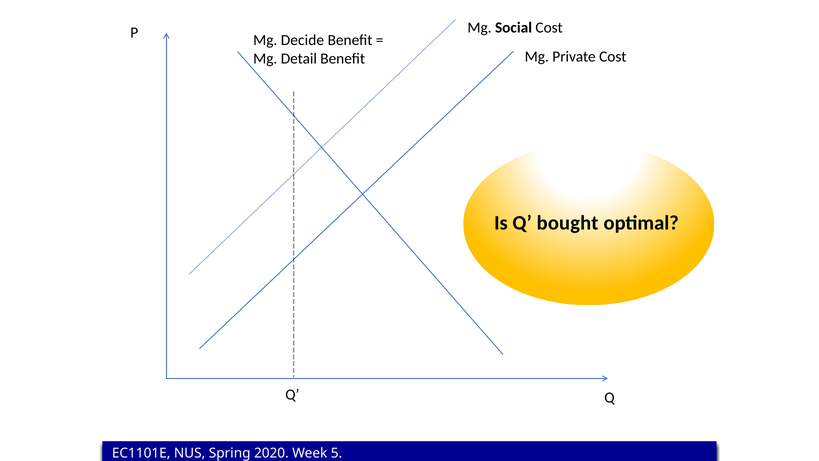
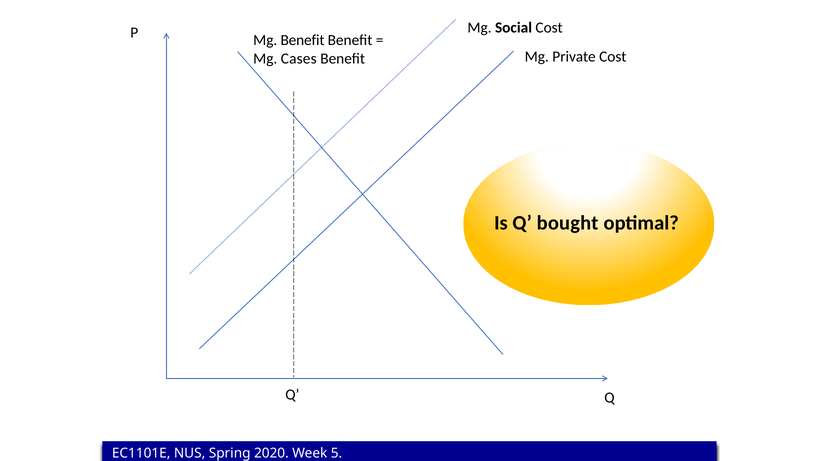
Mg Decide: Decide -> Benefit (303, 40)
Detail: Detail -> Cases (299, 58)
